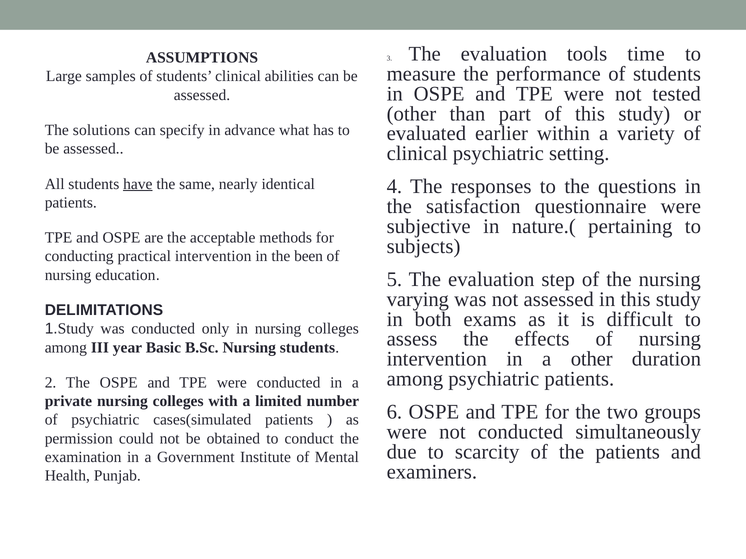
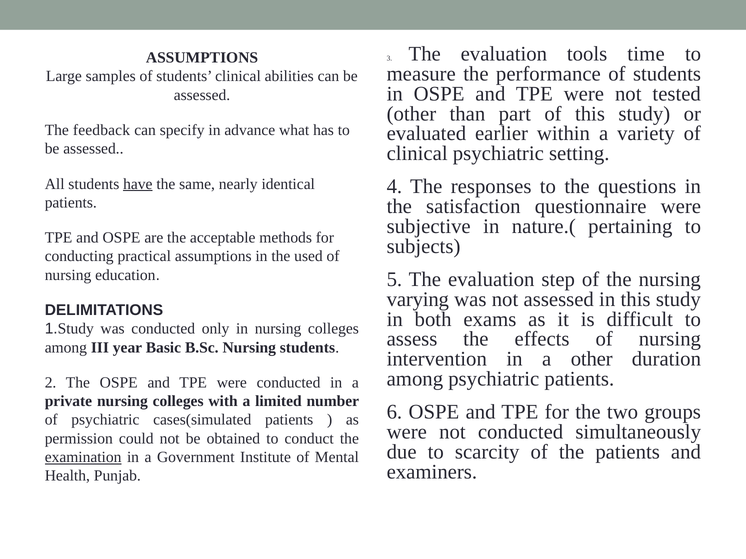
solutions: solutions -> feedback (101, 130)
practical intervention: intervention -> assumptions (213, 257)
been: been -> used (308, 257)
examination underline: none -> present (83, 458)
